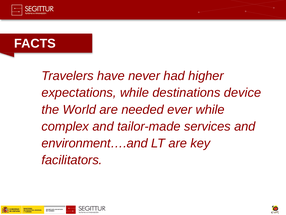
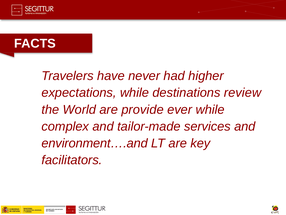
device: device -> review (243, 93)
needed: needed -> provide (143, 109)
